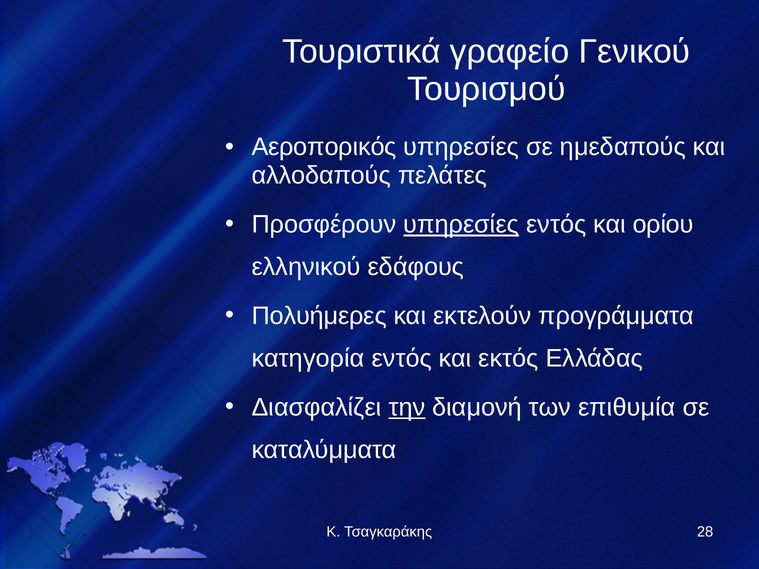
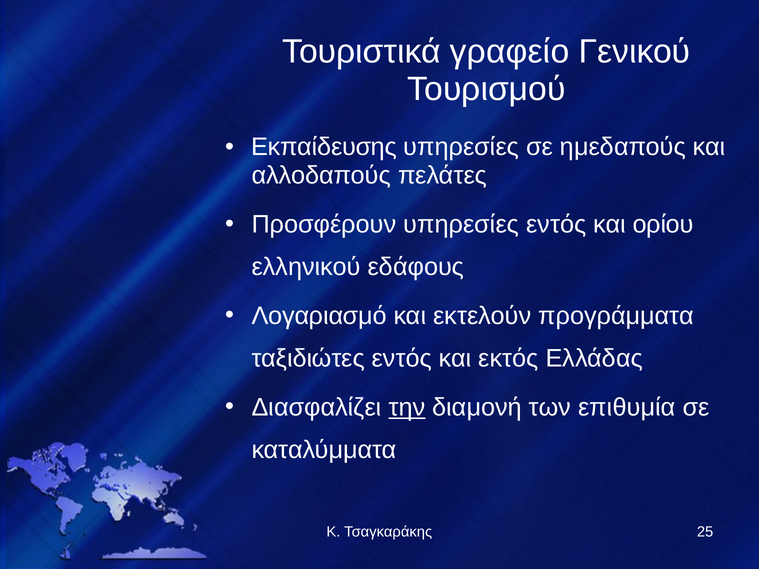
Αεροπορικός: Αεροπορικός -> Εκπαίδευσης (324, 147)
υπηρεσίες underline: present -> none (461, 225)
Πολυήμερες: Πολυήμερες -> Λογαριασμό (319, 316)
κατηγορία: κατηγορία -> ταξιδιώτες (308, 359)
28: 28 -> 25 (705, 532)
